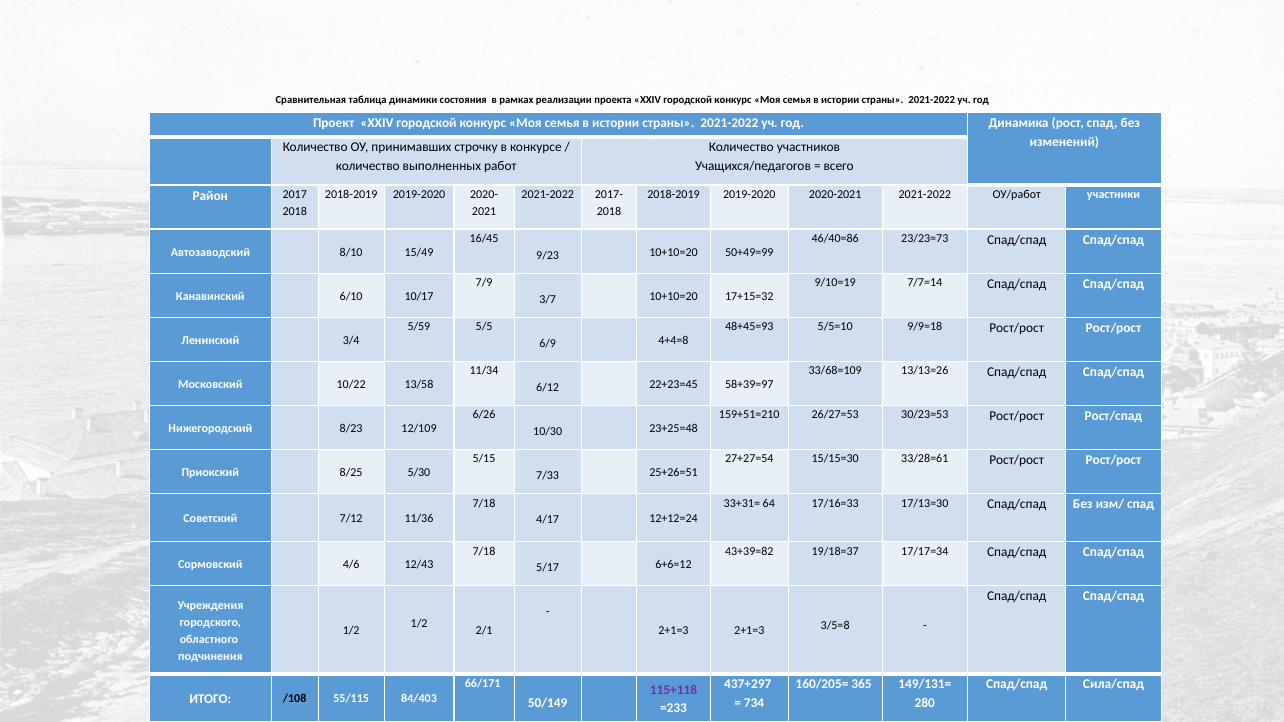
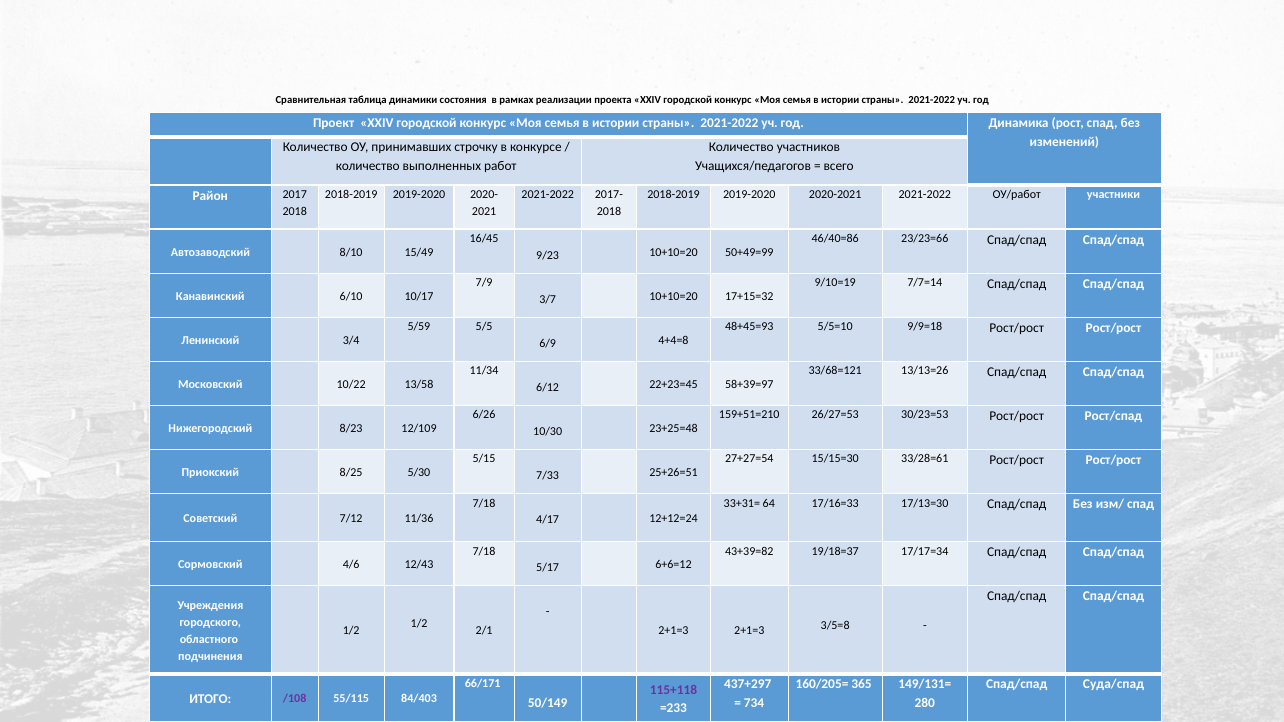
23/23=73: 23/23=73 -> 23/23=66 (925, 239)
33/68=109: 33/68=109 -> 33/68=121 (835, 371)
Сила/спад: Сила/спад -> Суда/спад (1114, 685)
/108 colour: black -> purple (295, 699)
